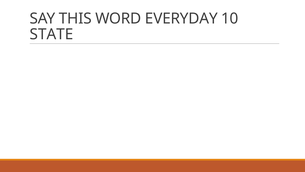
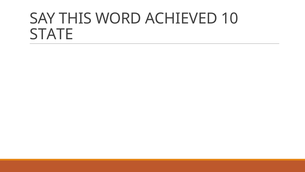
EVERYDAY: EVERYDAY -> ACHIEVED (181, 19)
